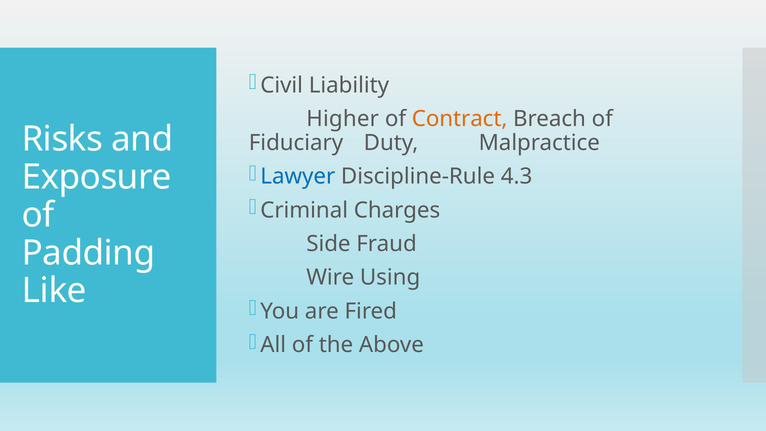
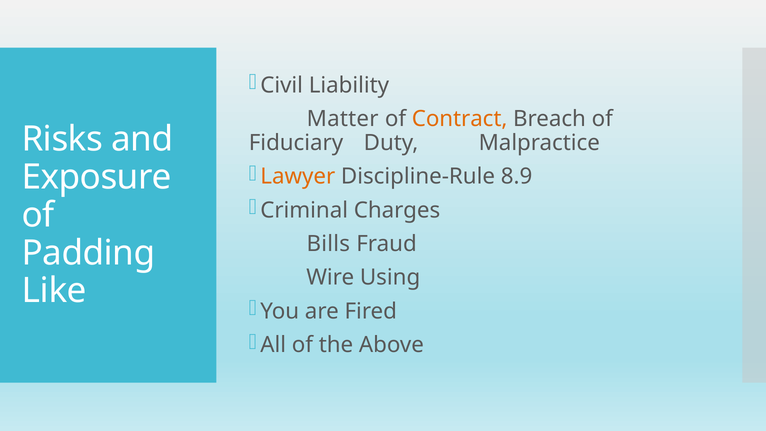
Higher: Higher -> Matter (343, 119)
Lawyer colour: blue -> orange (298, 177)
4.3: 4.3 -> 8.9 (517, 177)
Side: Side -> Bills (328, 244)
